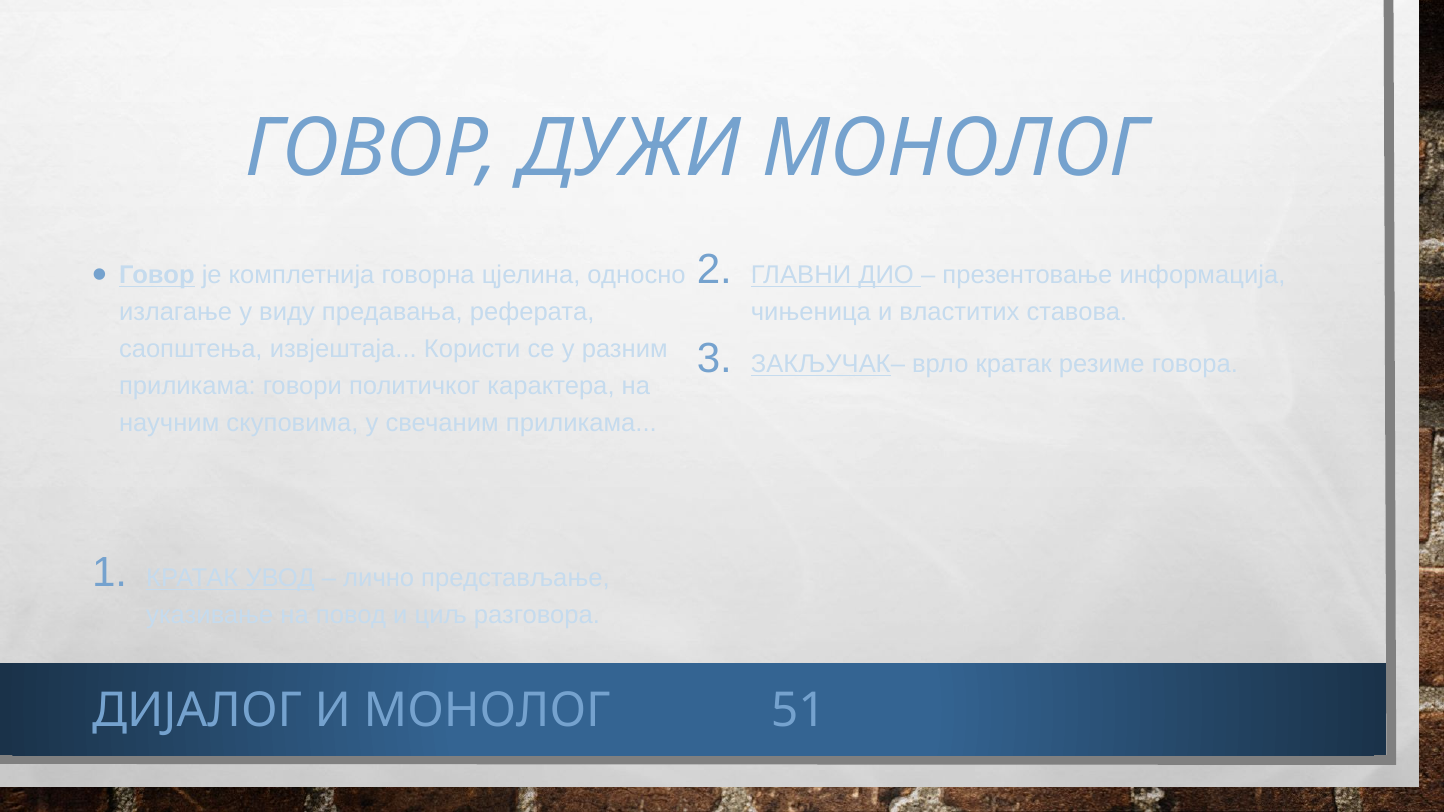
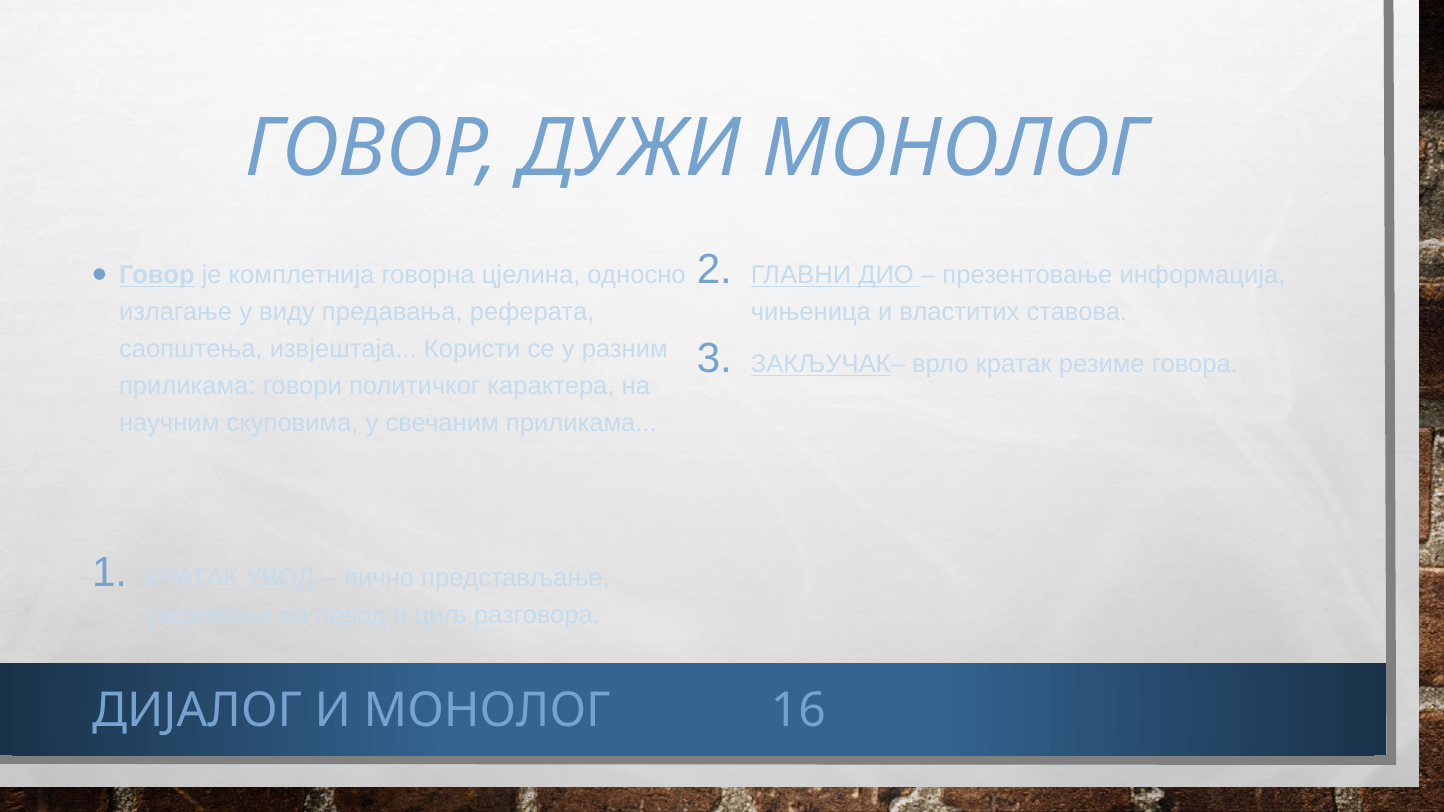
51: 51 -> 16 (798, 711)
